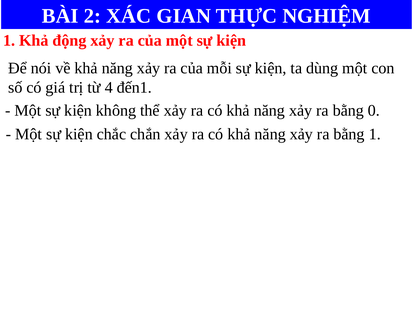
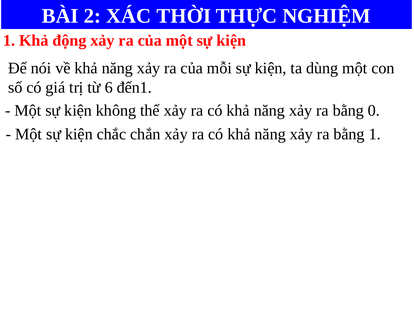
GIAN: GIAN -> THỜI (184, 16)
4: 4 -> 6 (109, 87)
